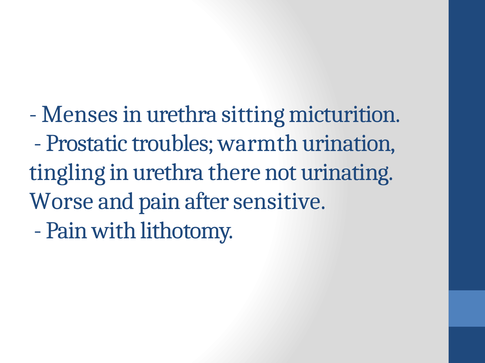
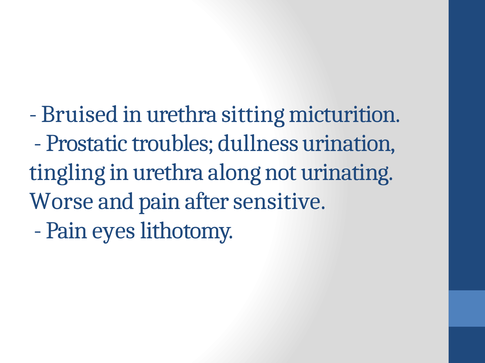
Menses: Menses -> Bruised (80, 114)
warmth: warmth -> dullness (258, 144)
there: there -> along (235, 173)
with: with -> eyes (114, 231)
